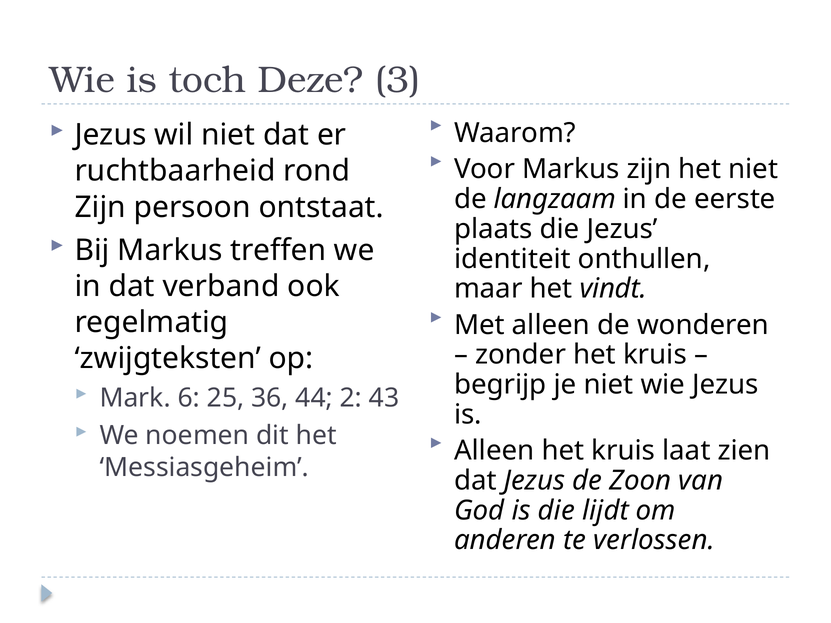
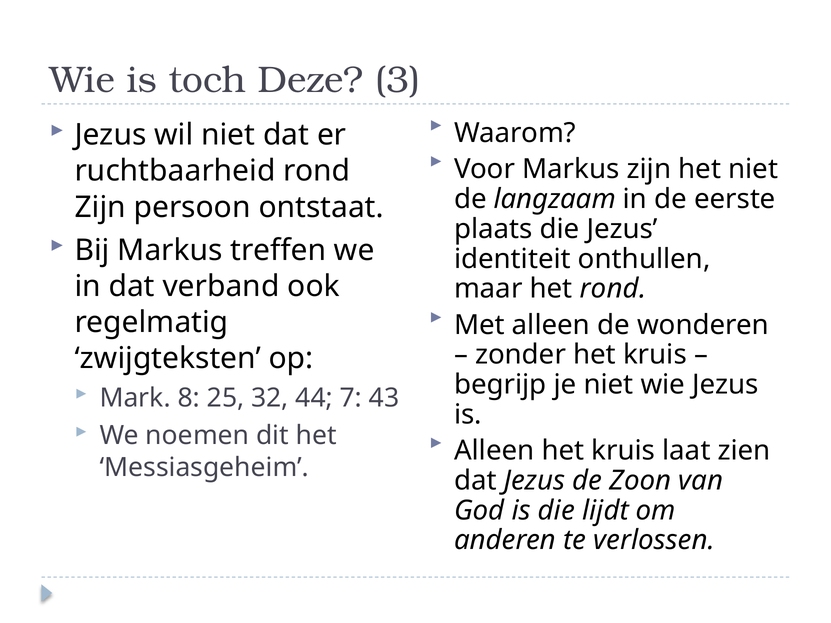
het vindt: vindt -> rond (613, 289)
6: 6 -> 8 (189, 398)
36: 36 -> 32 (270, 398)
2: 2 -> 7 (351, 398)
